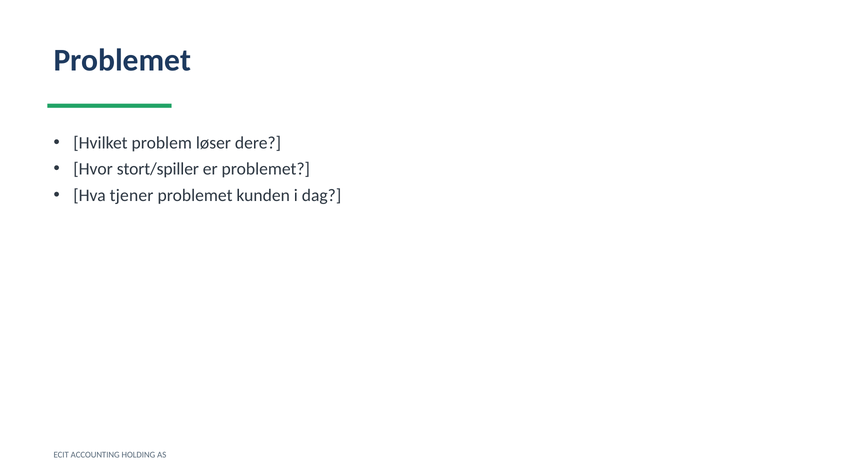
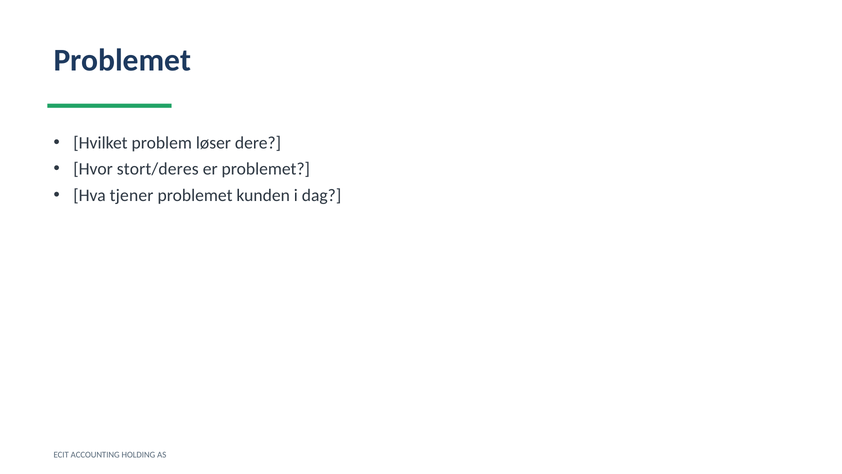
stort/spiller: stort/spiller -> stort/deres (158, 169)
